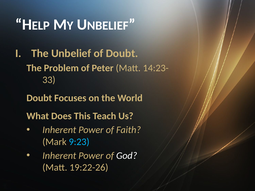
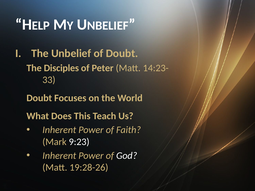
Problem: Problem -> Disciples (61, 68)
9:23 colour: light blue -> white (79, 142)
19:22-26: 19:22-26 -> 19:28-26 (89, 168)
